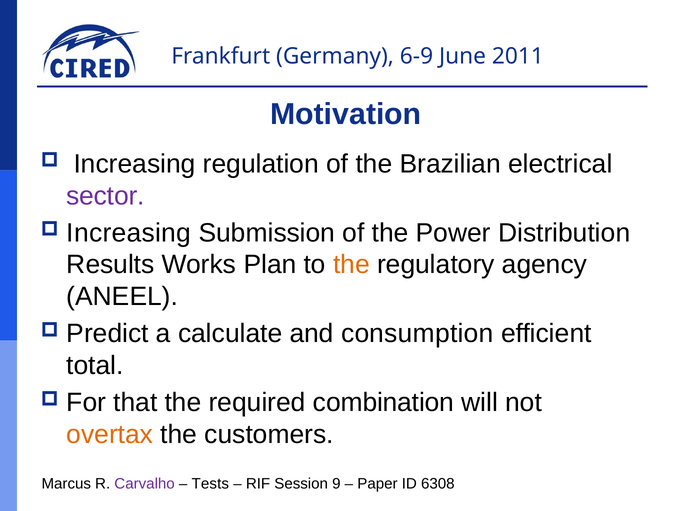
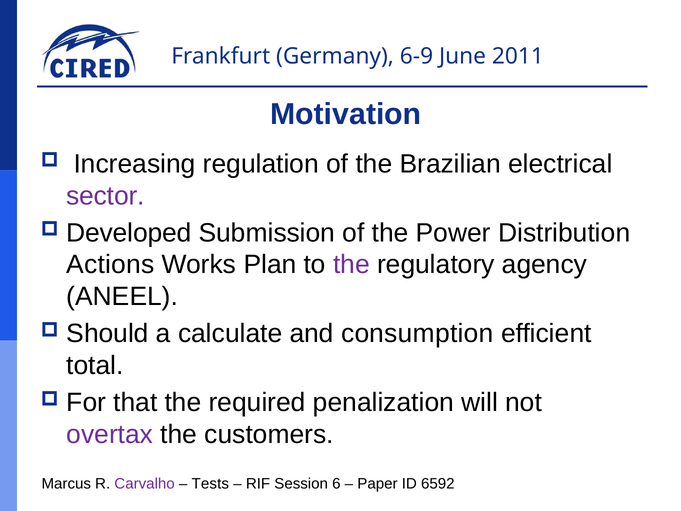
Increasing: Increasing -> Developed (129, 233)
Results: Results -> Actions (110, 265)
the colour: orange -> purple (351, 265)
Predict: Predict -> Should (108, 334)
combination: combination -> penalization (383, 402)
overtax colour: orange -> purple (110, 434)
9: 9 -> 6 (336, 483)
6308: 6308 -> 6592 (438, 483)
